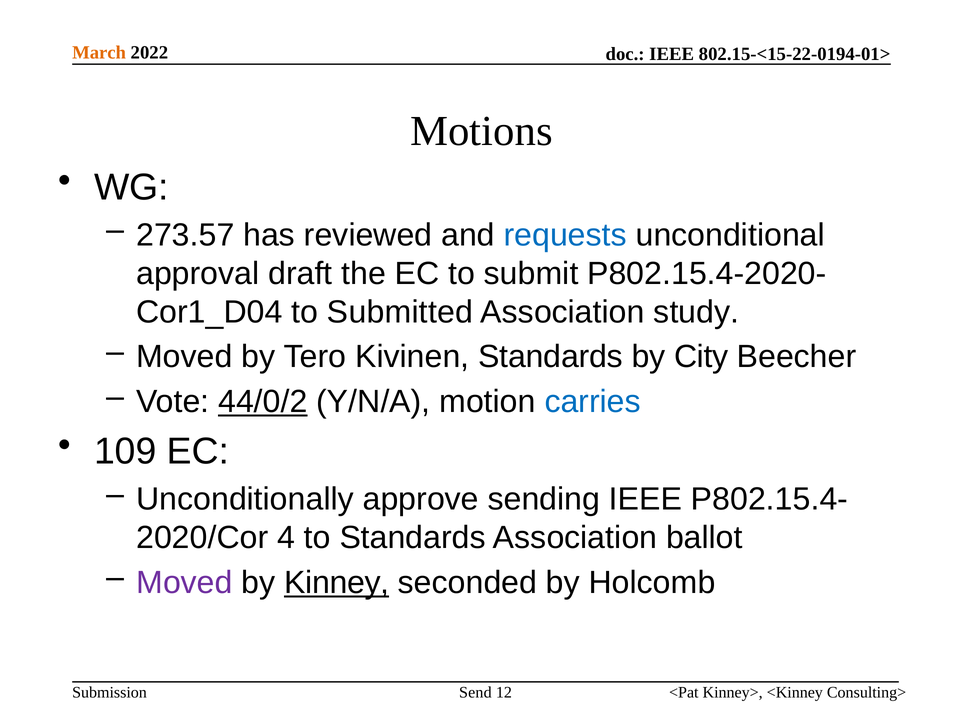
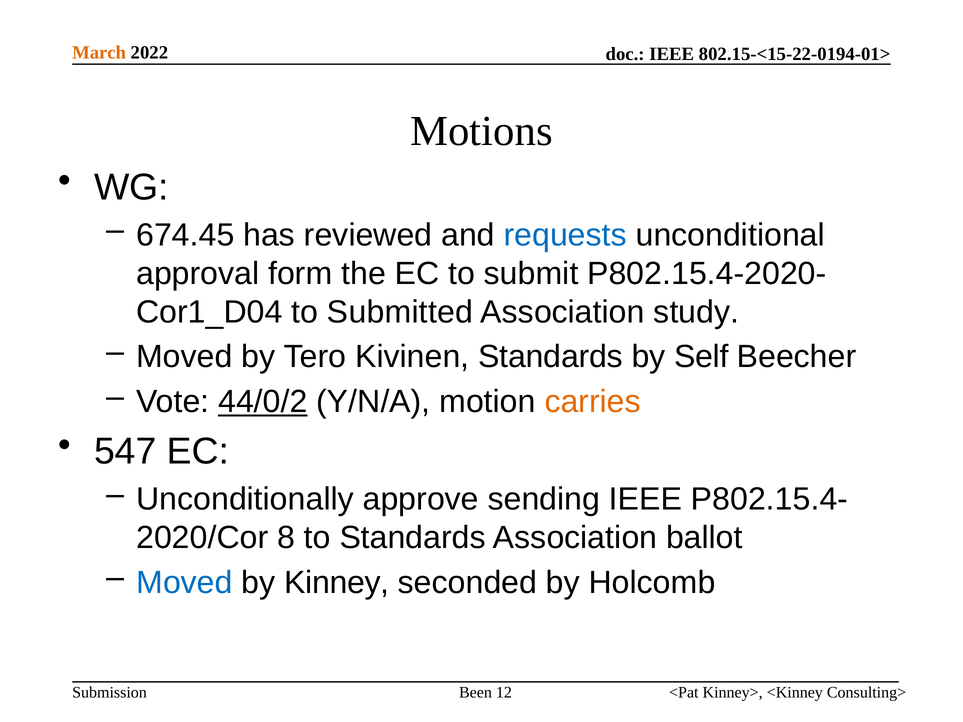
273.57: 273.57 -> 674.45 (185, 235)
draft: draft -> form (300, 274)
City: City -> Self (701, 357)
carries colour: blue -> orange (593, 402)
109: 109 -> 547 (125, 452)
4: 4 -> 8 (286, 538)
Moved colour: purple -> blue (184, 583)
Kinney underline: present -> none (337, 583)
Send: Send -> Been (475, 693)
